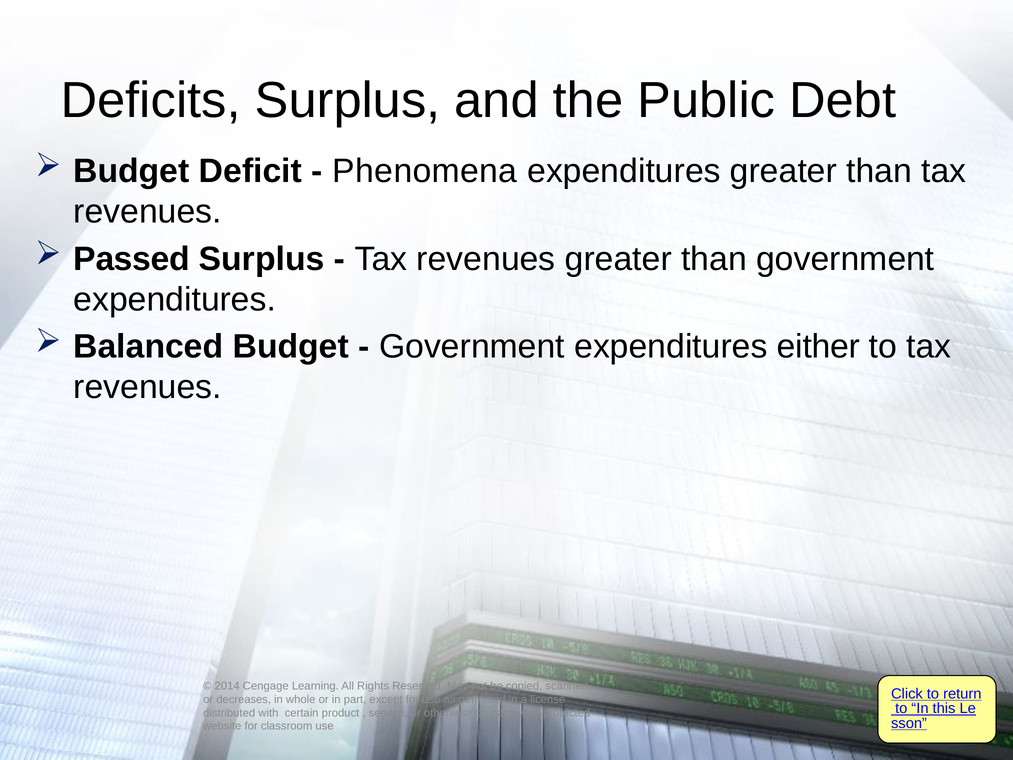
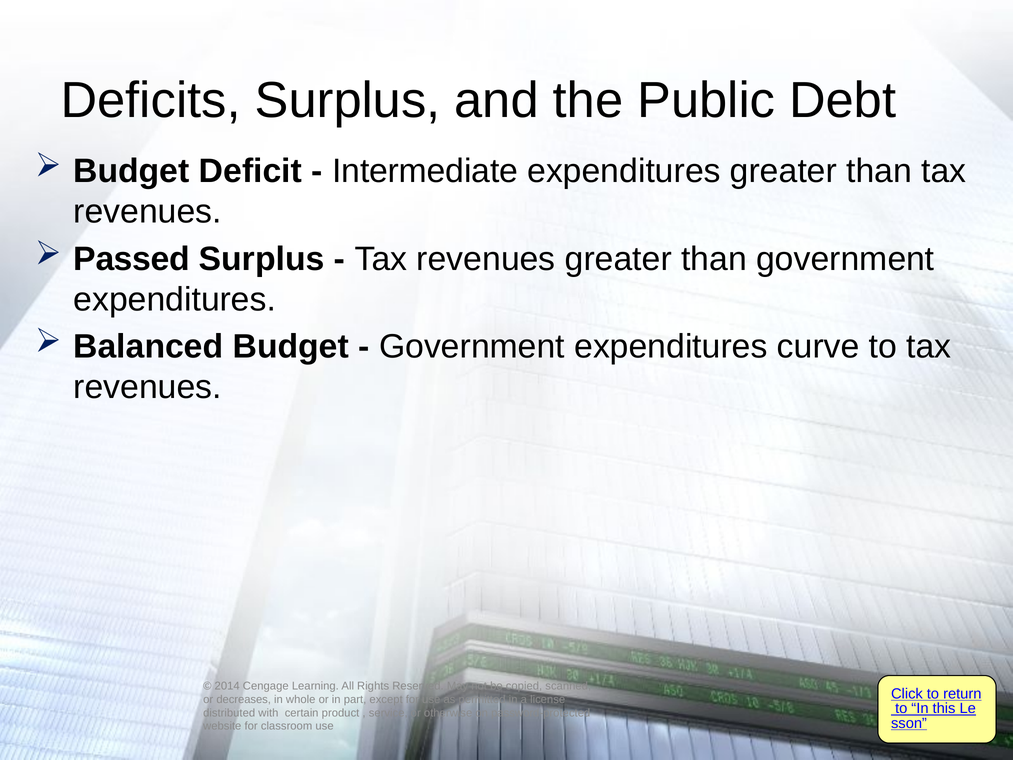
Phenomena: Phenomena -> Intermediate (425, 171)
either: either -> curve (818, 347)
